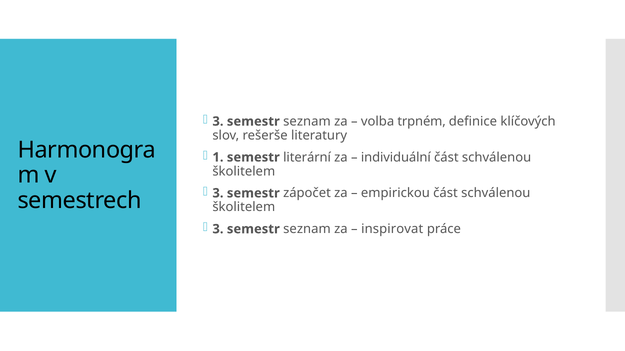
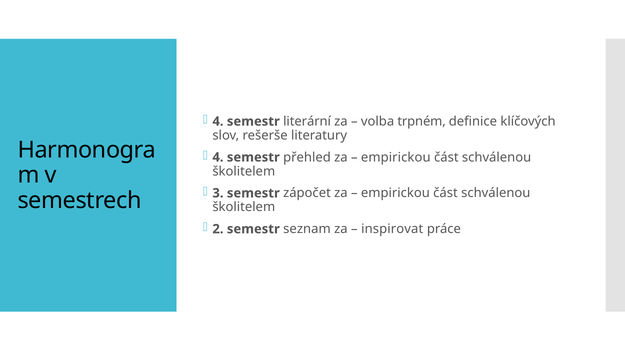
3: 3 -> 4 (218, 122)
seznam: seznam -> literární (307, 122)
1: 1 -> 4 (218, 157)
literární: literární -> přehled (307, 157)
individuální: individuální -> empirickou (396, 157)
3: 3 -> 2 (218, 229)
